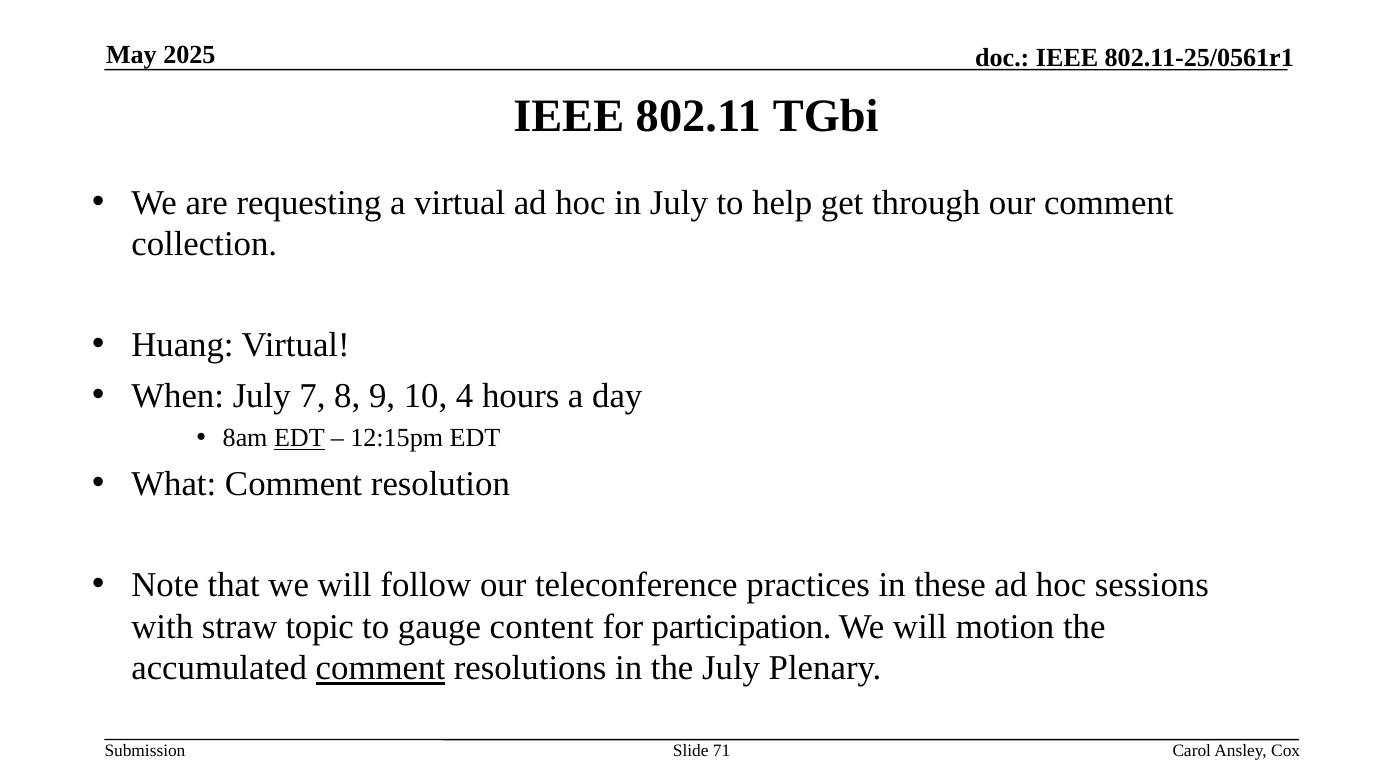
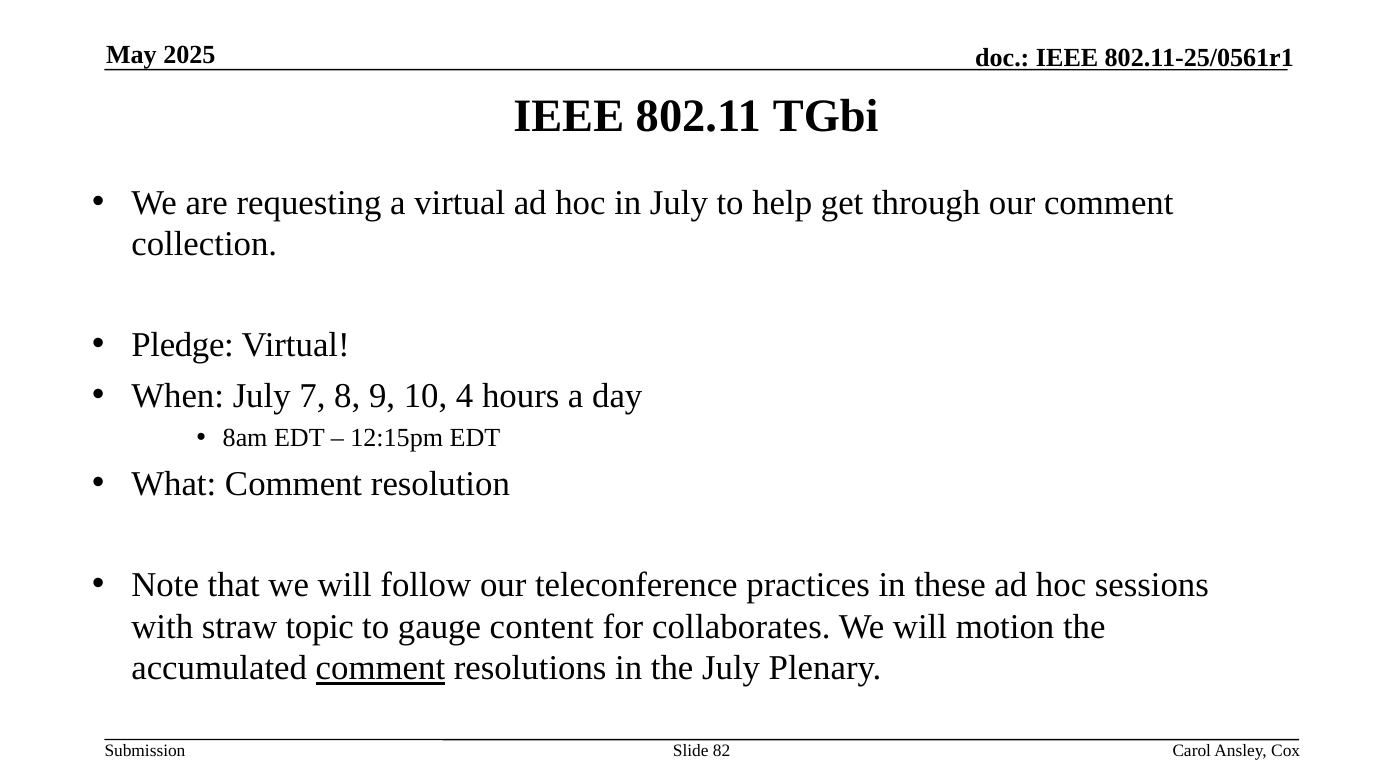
Huang: Huang -> Pledge (183, 345)
EDT underline: present -> none (299, 438)
participation: participation -> collaborates (741, 627)
71: 71 -> 82 (722, 751)
